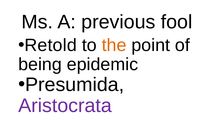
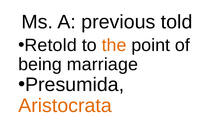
fool: fool -> told (177, 22)
epidemic: epidemic -> marriage (102, 65)
Aristocrata colour: purple -> orange (65, 106)
